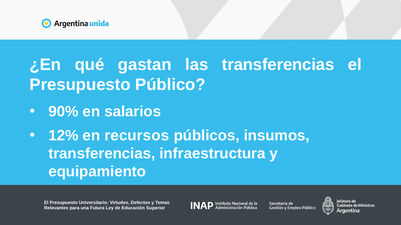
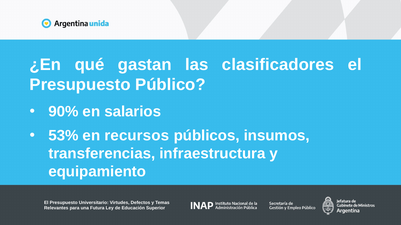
las transferencias: transferencias -> clasificadores (278, 65)
12%: 12% -> 53% (63, 136)
